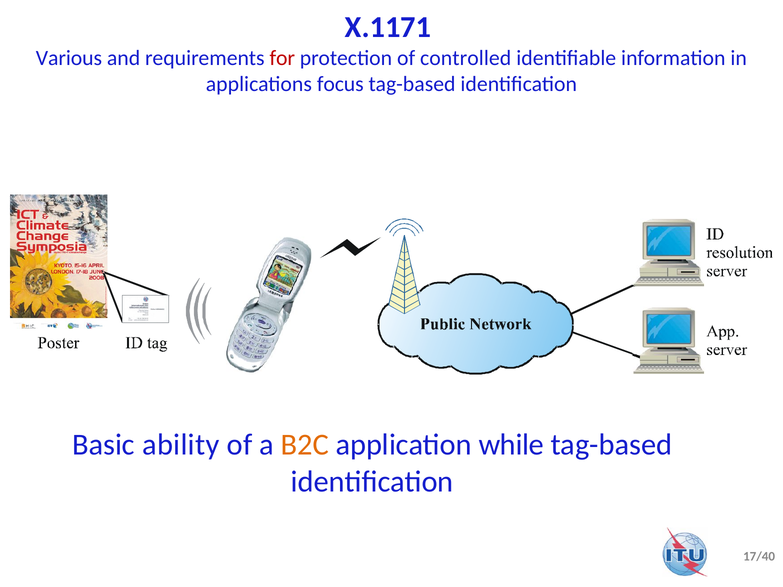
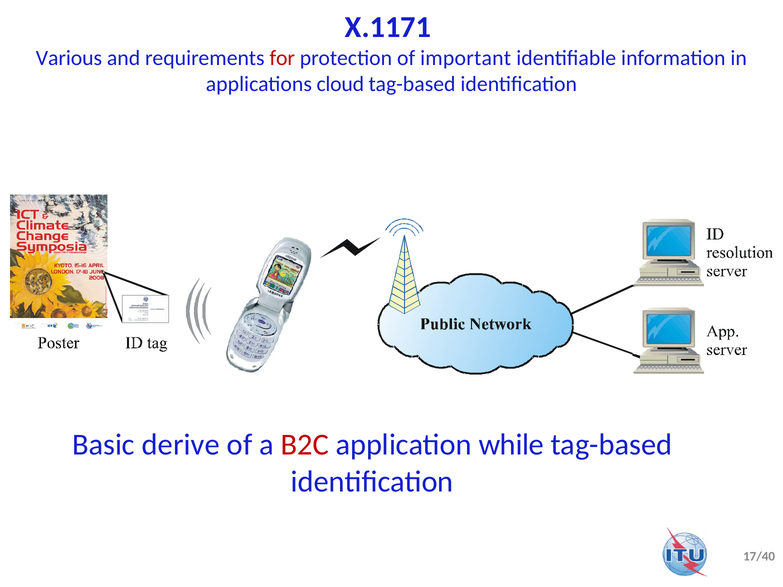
controlled: controlled -> important (466, 58)
focus: focus -> cloud (340, 84)
ability: ability -> derive (181, 445)
B2C colour: orange -> red (305, 445)
